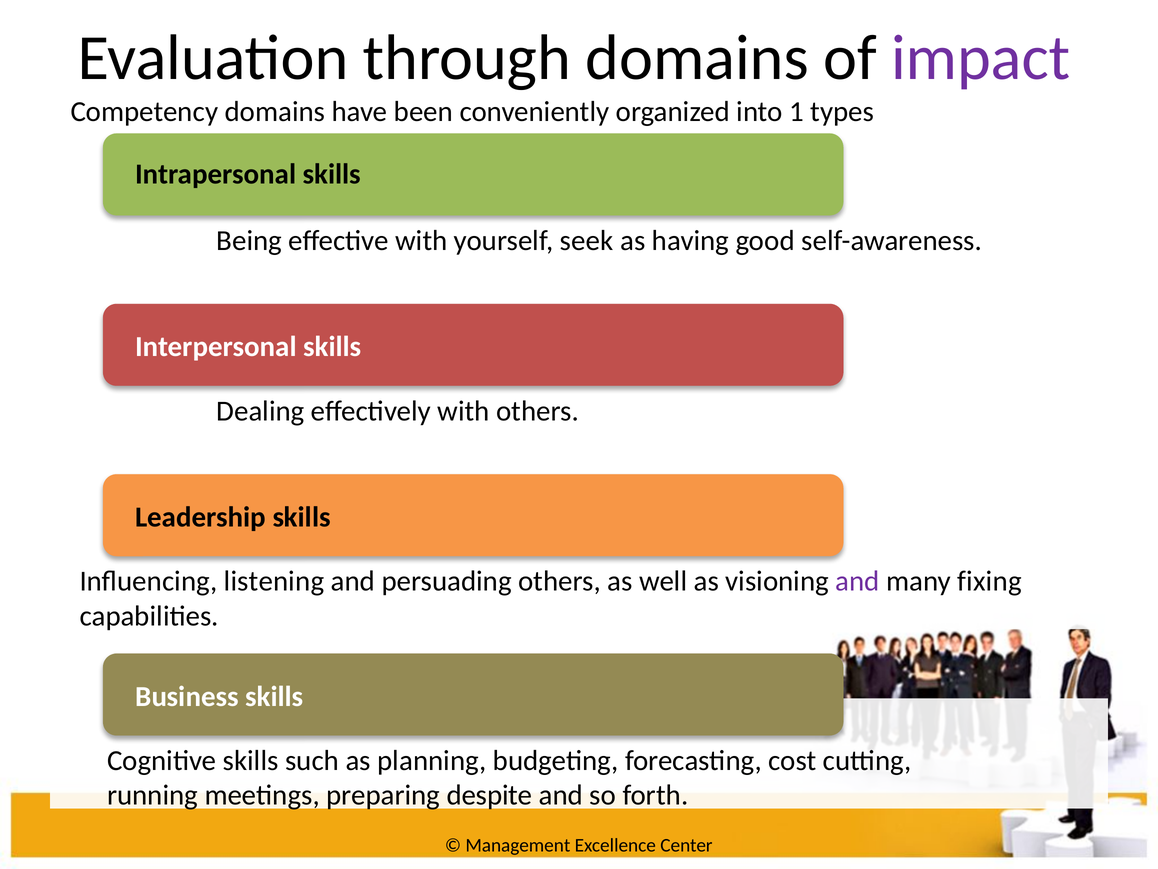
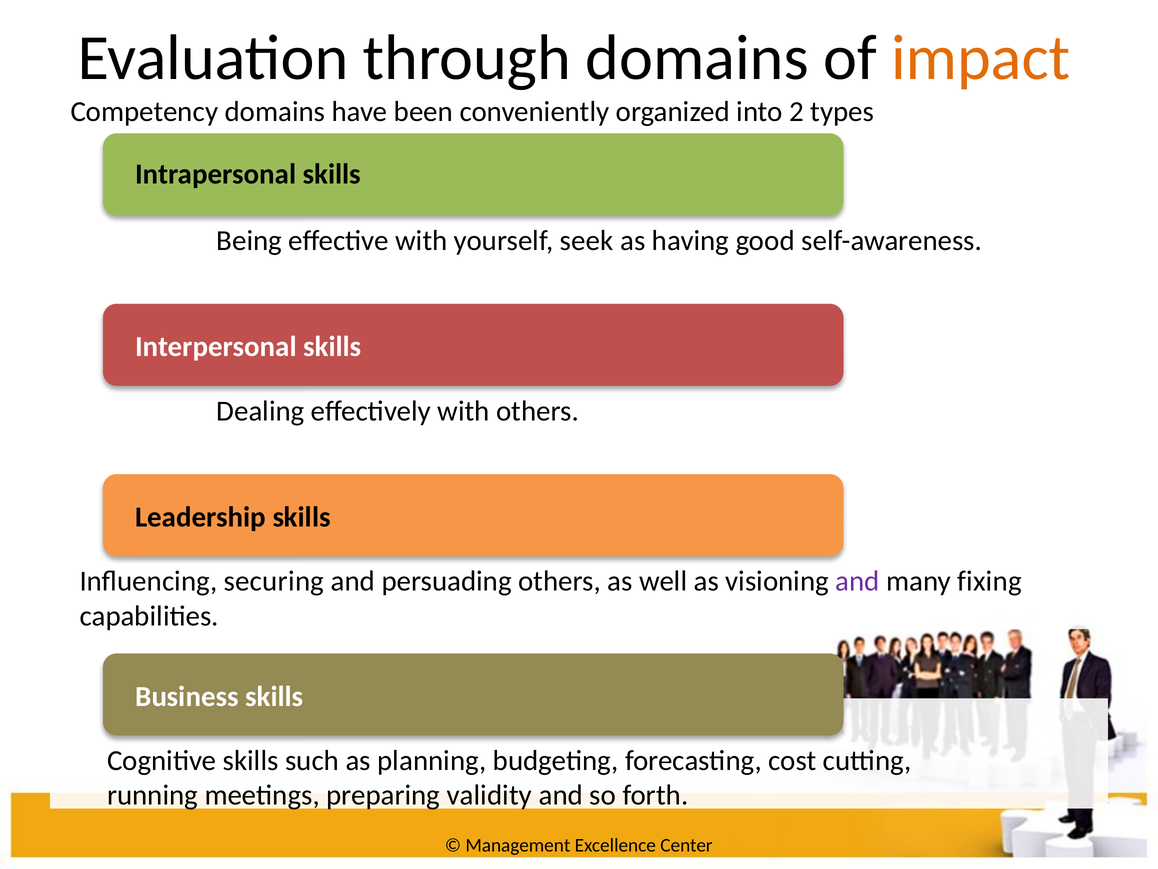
impact colour: purple -> orange (981, 58)
1: 1 -> 2 (797, 112)
listening: listening -> securing (274, 581)
despite: despite -> validity (489, 795)
